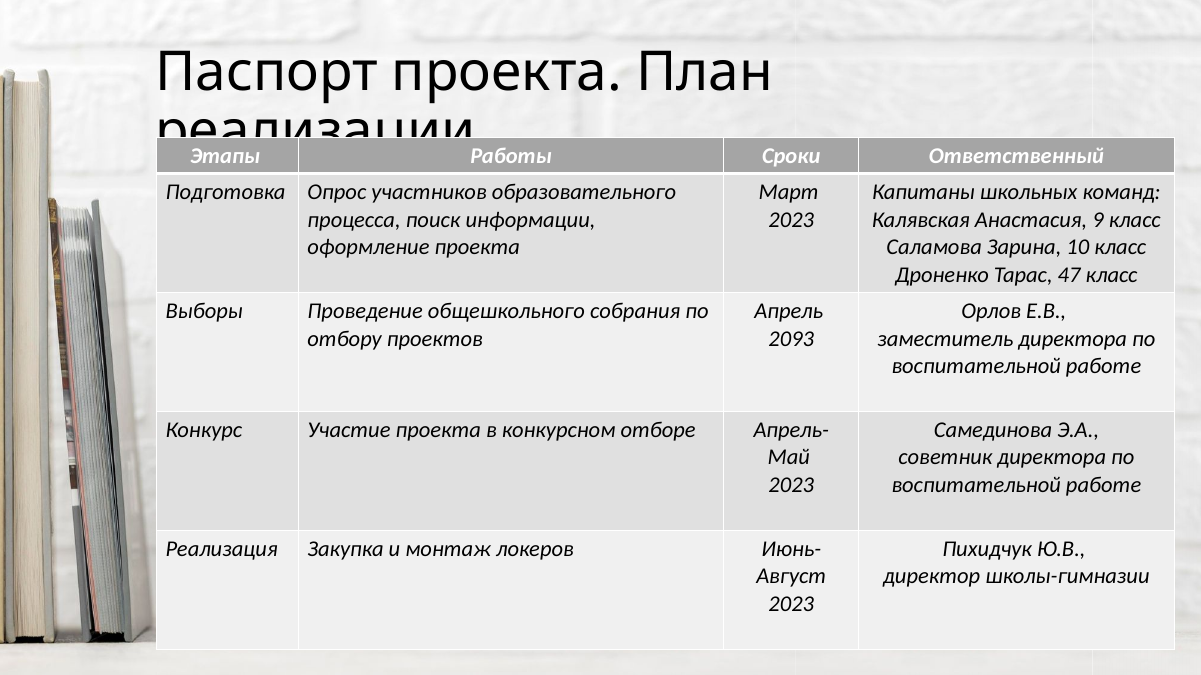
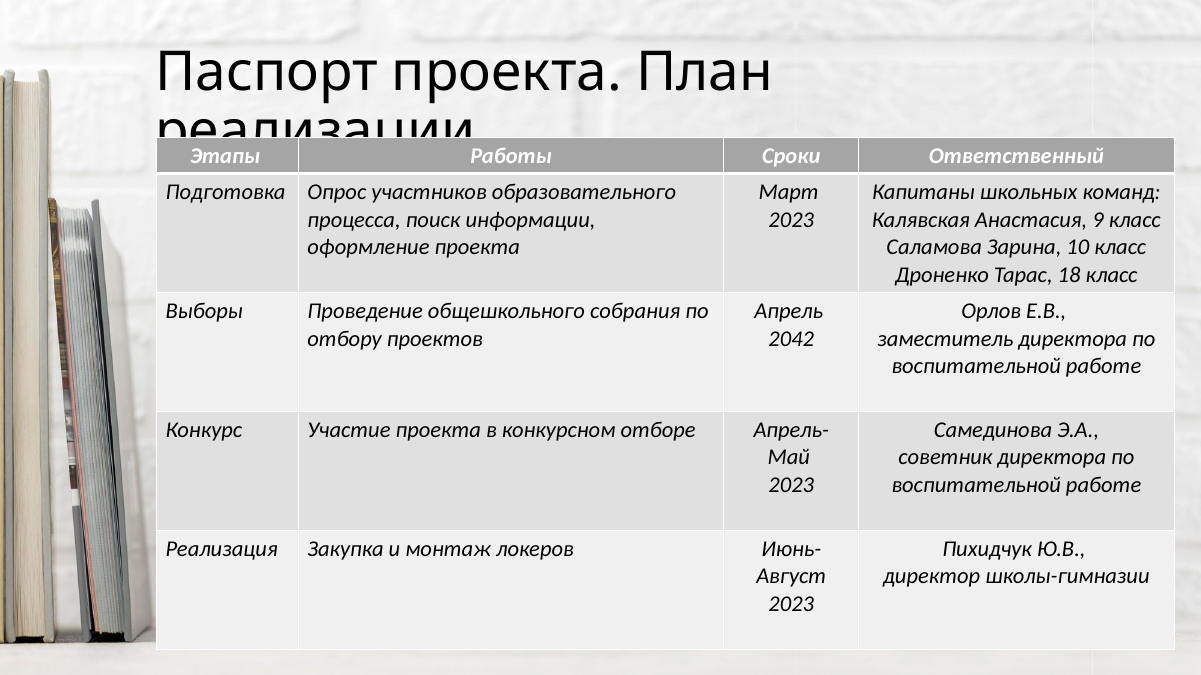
47: 47 -> 18 (1069, 275)
2093: 2093 -> 2042 (791, 339)
